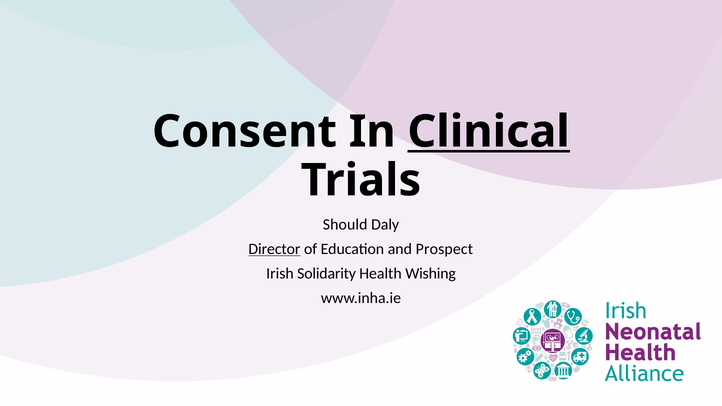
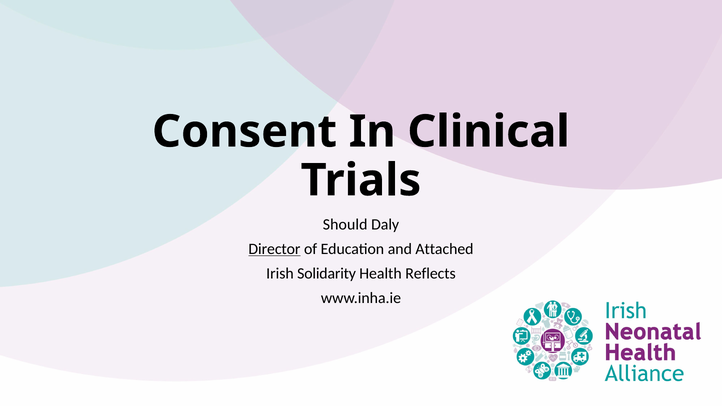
Clinical underline: present -> none (489, 132)
Prospect: Prospect -> Attached (444, 249)
Wishing: Wishing -> Reflects (430, 274)
